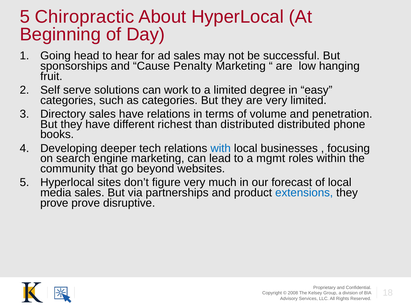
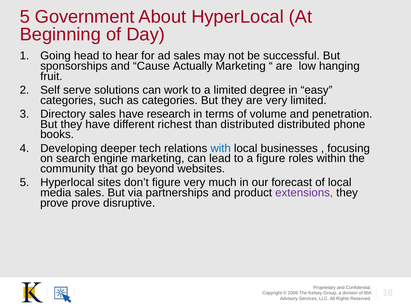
Chiropractic: Chiropractic -> Government (85, 17)
Penalty: Penalty -> Actually (193, 66)
have relations: relations -> research (169, 114)
a mgmt: mgmt -> figure (271, 159)
extensions colour: blue -> purple (304, 193)
